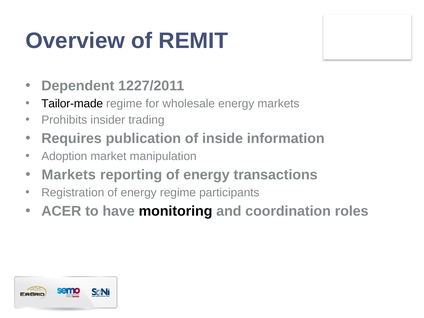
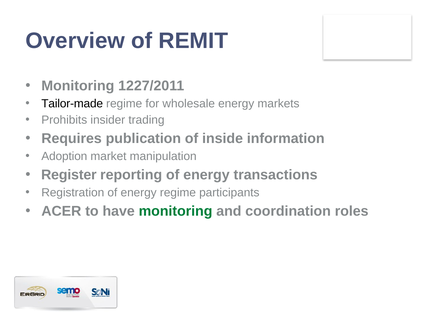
Dependent: Dependent -> Monitoring (78, 86)
Markets: Markets -> Register (69, 175)
monitoring colour: black -> green (176, 211)
